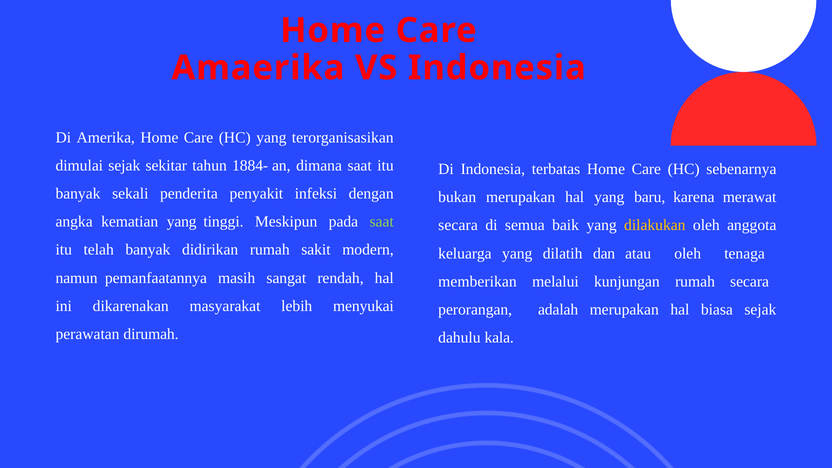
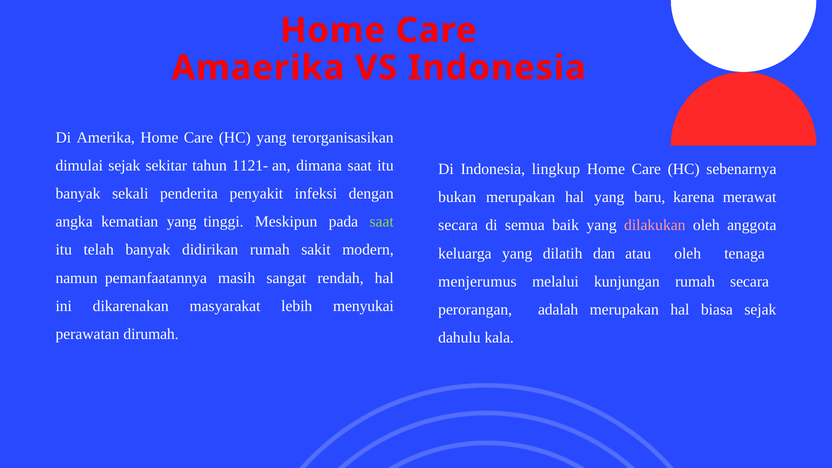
1884-: 1884- -> 1121- (250, 166)
terbatas: terbatas -> lingkup (556, 169)
dilakukan colour: yellow -> pink (655, 225)
memberikan: memberikan -> menjerumus (477, 281)
